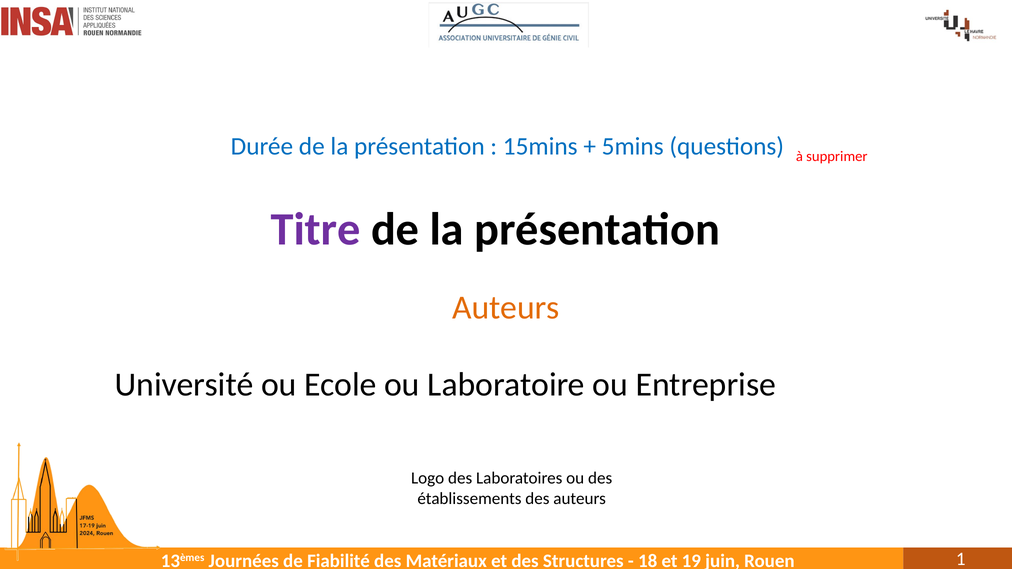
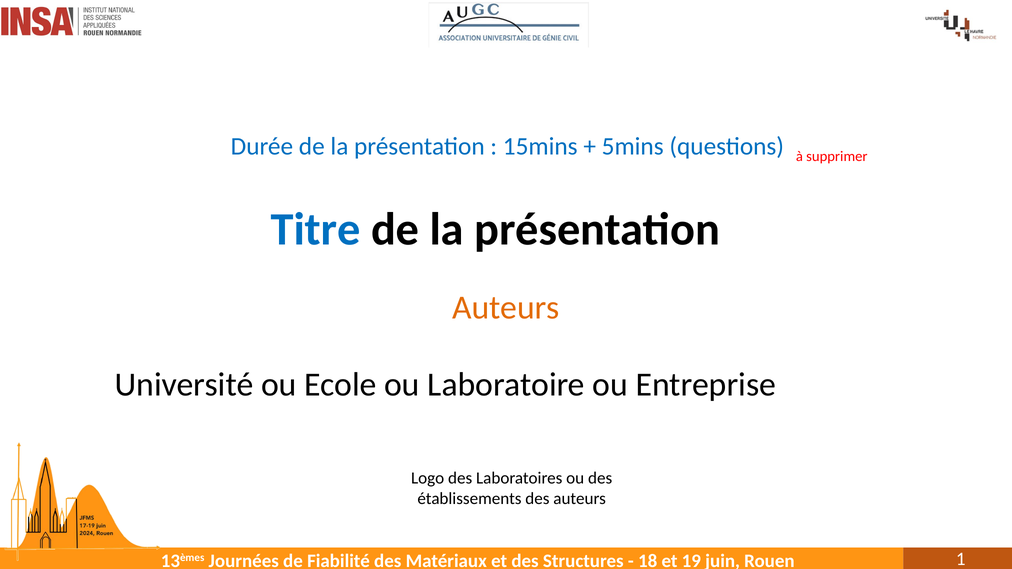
Titre colour: purple -> blue (316, 229)
